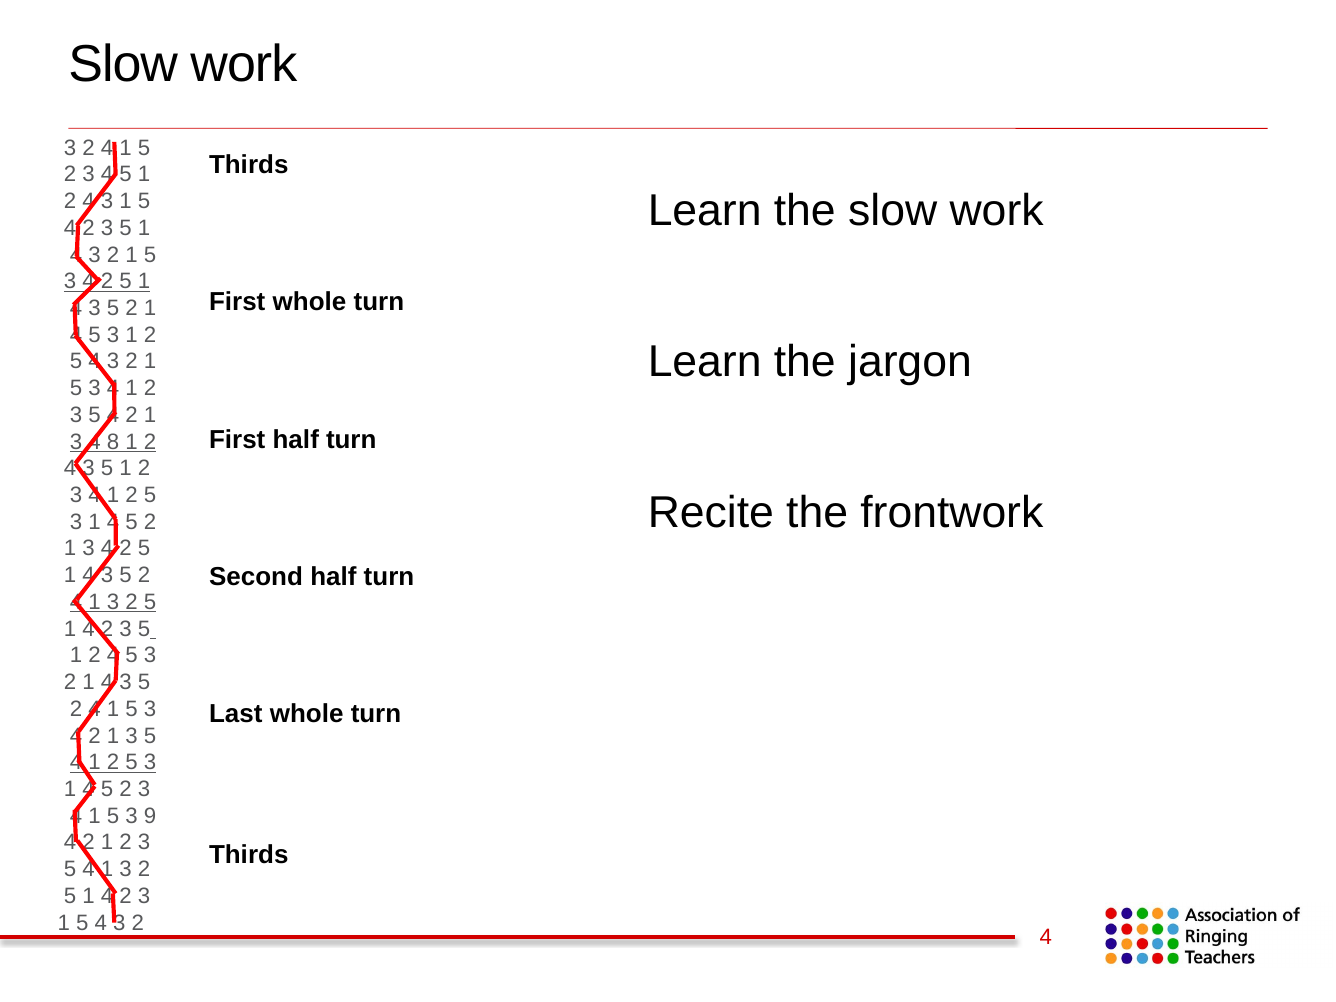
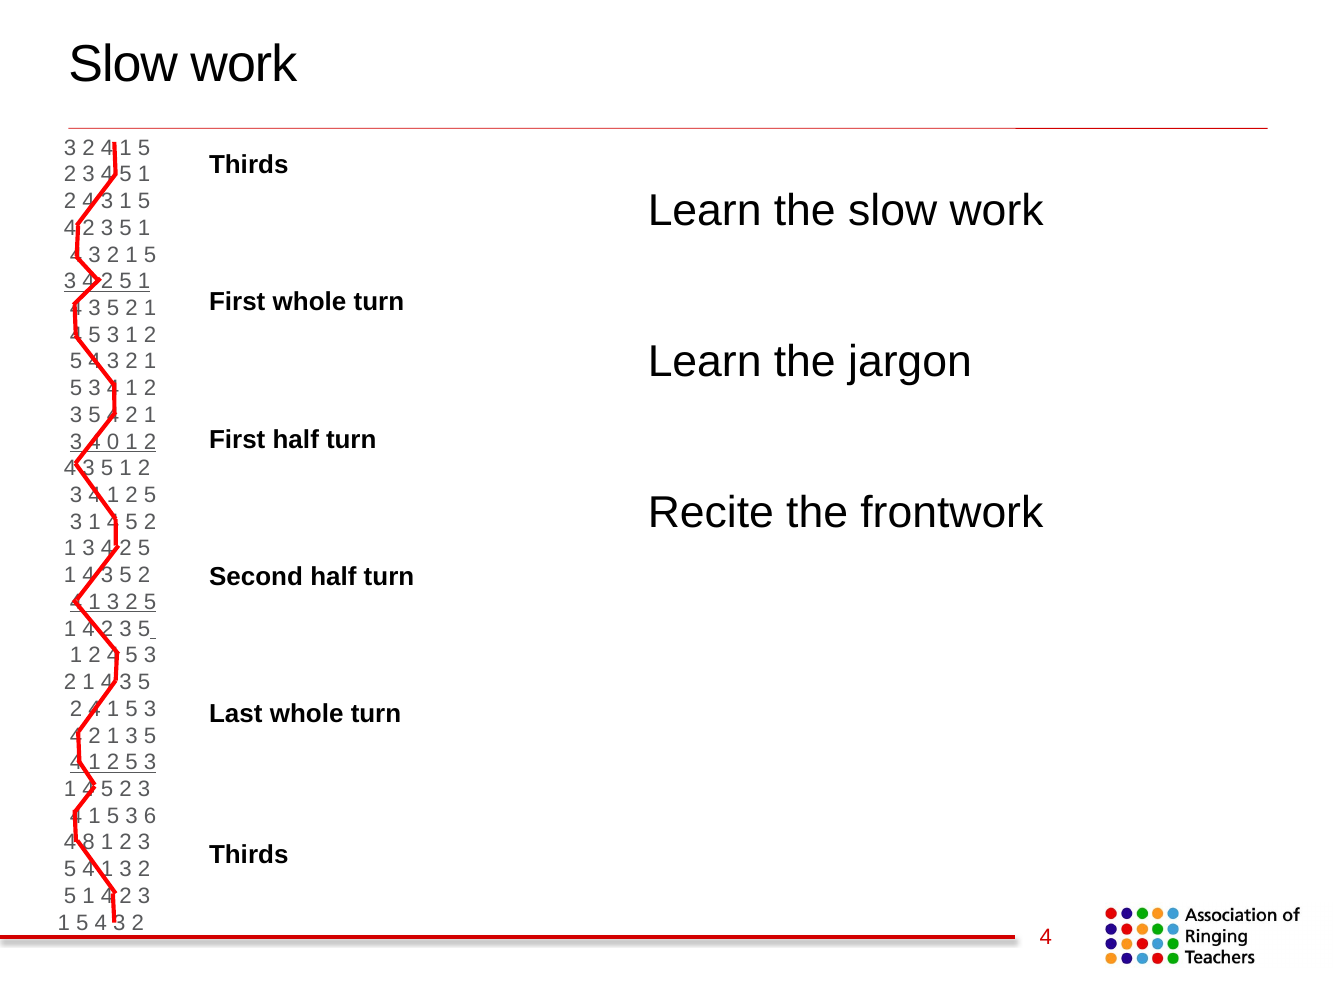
8: 8 -> 0 (113, 442)
9: 9 -> 6 (150, 816)
2: 2 -> 8 (88, 843)
